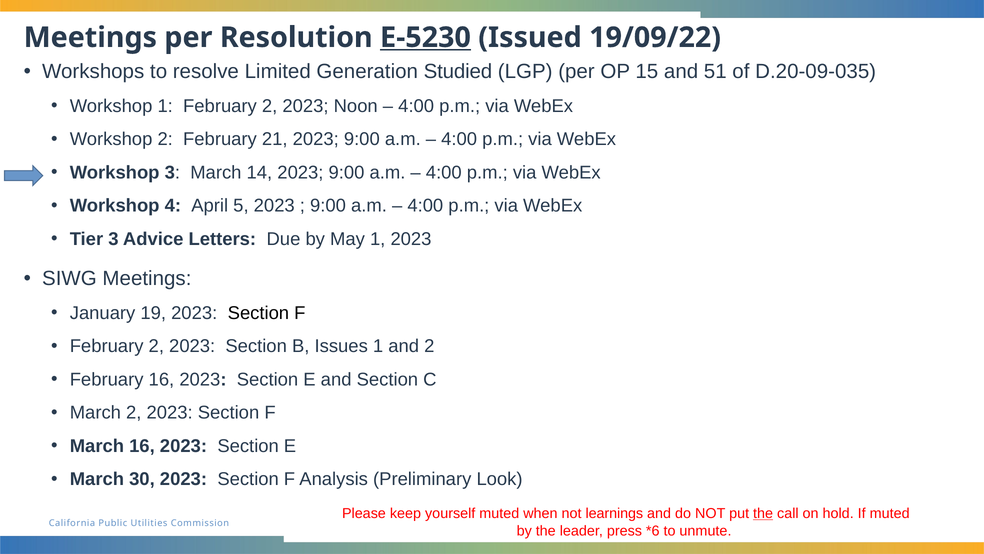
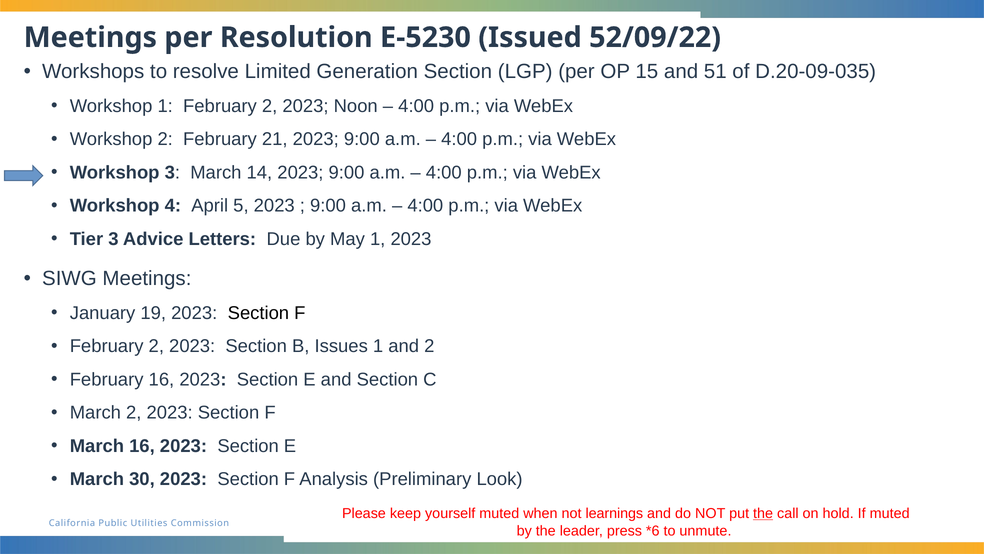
E-5230 underline: present -> none (425, 37)
19/09/22: 19/09/22 -> 52/09/22 (655, 37)
Generation Studied: Studied -> Section (458, 72)
